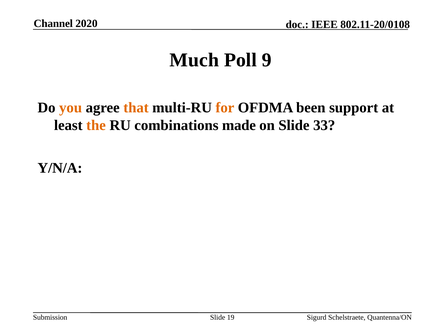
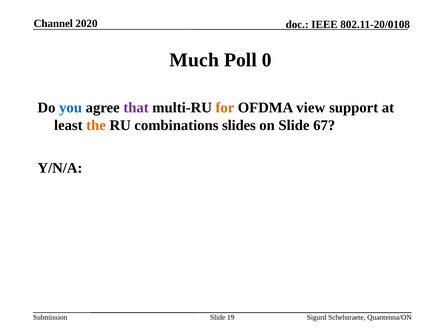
9: 9 -> 0 (267, 60)
you colour: orange -> blue (71, 108)
that colour: orange -> purple (136, 108)
been: been -> view (311, 108)
made: made -> slides (239, 125)
33: 33 -> 67 (324, 125)
